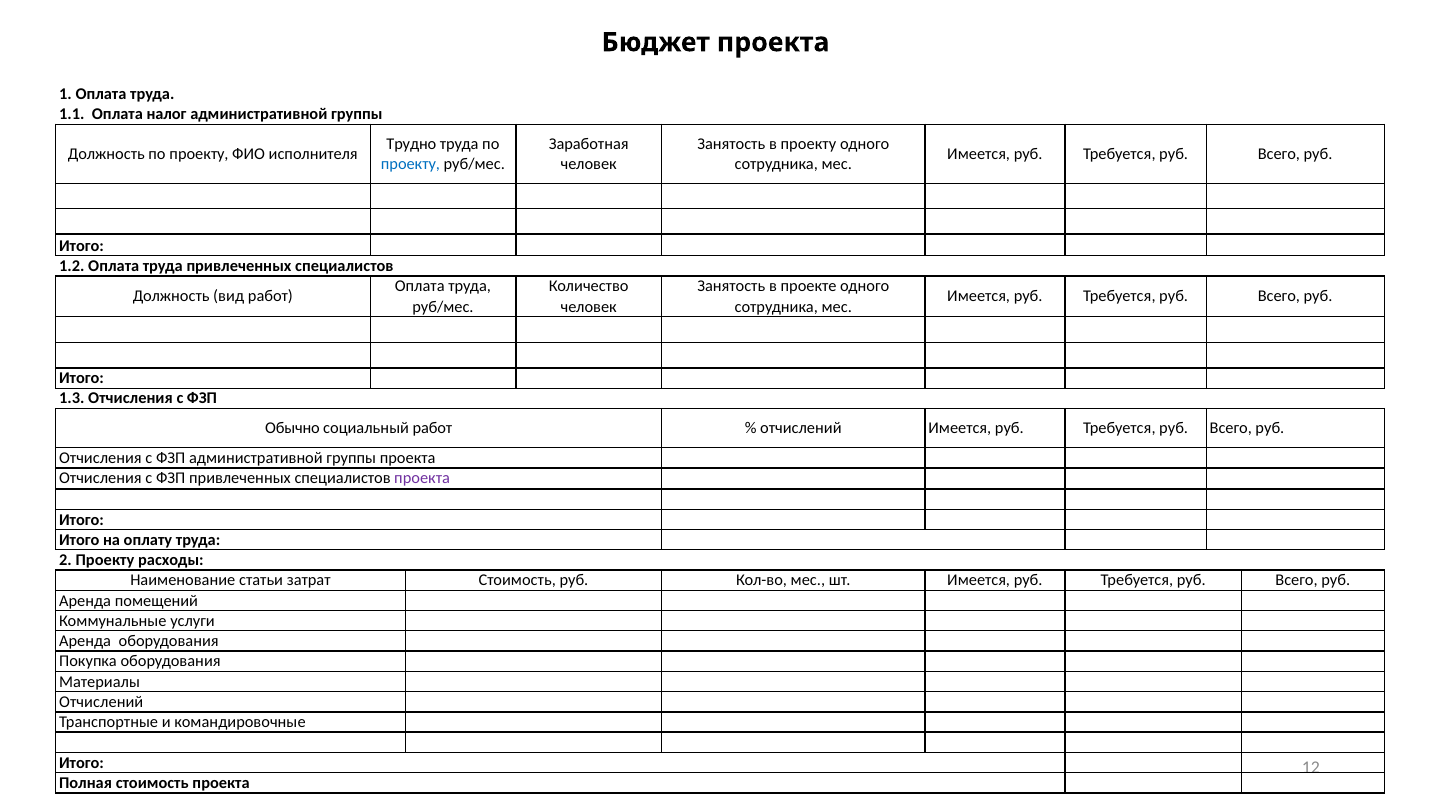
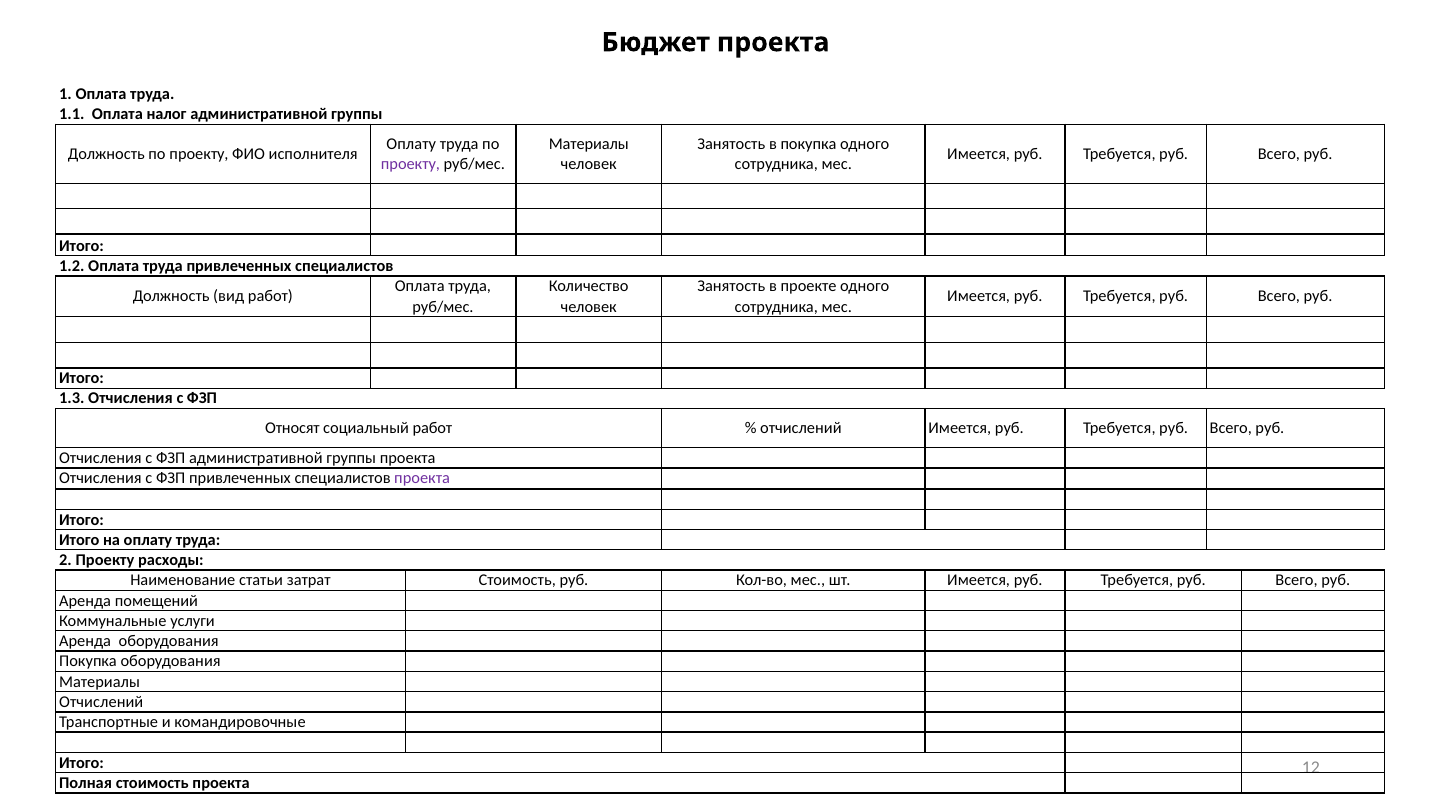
Трудно: Трудно -> Оплату (411, 144)
Заработная: Заработная -> Материалы (589, 144)
в проекту: проекту -> покупка (808, 144)
проекту colour: blue -> purple (411, 164)
Обычно: Обычно -> Относят (292, 428)
